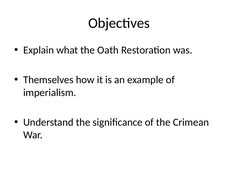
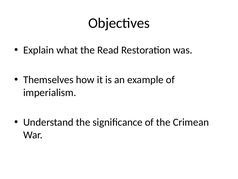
Oath: Oath -> Read (108, 50)
